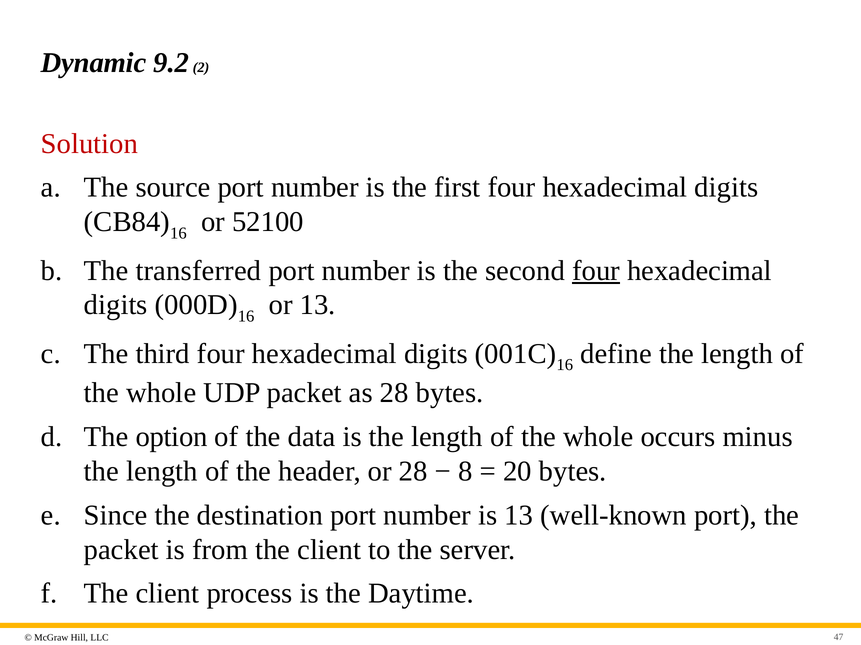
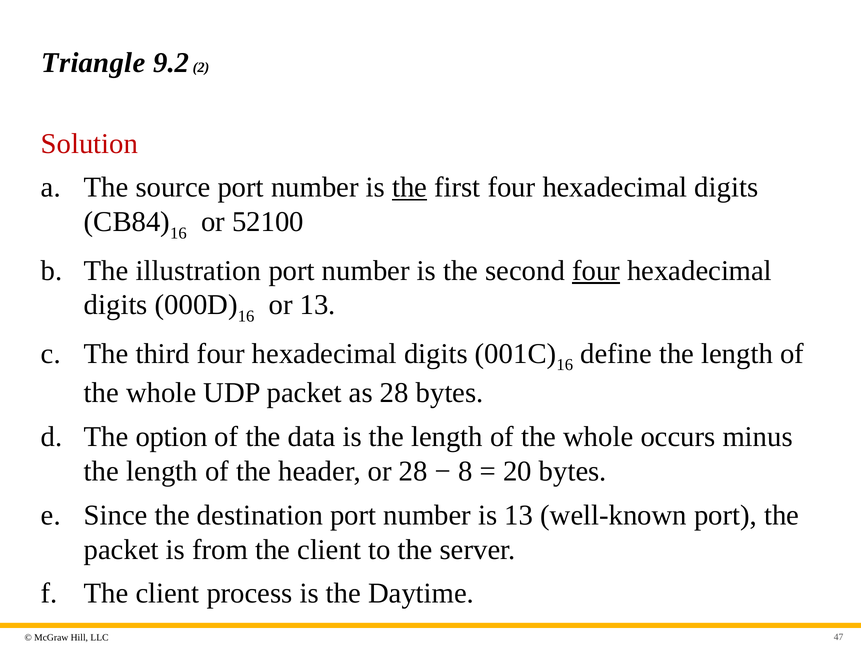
Dynamic: Dynamic -> Triangle (93, 63)
the underline: none -> present (410, 188)
transferred: transferred -> illustration (198, 271)
